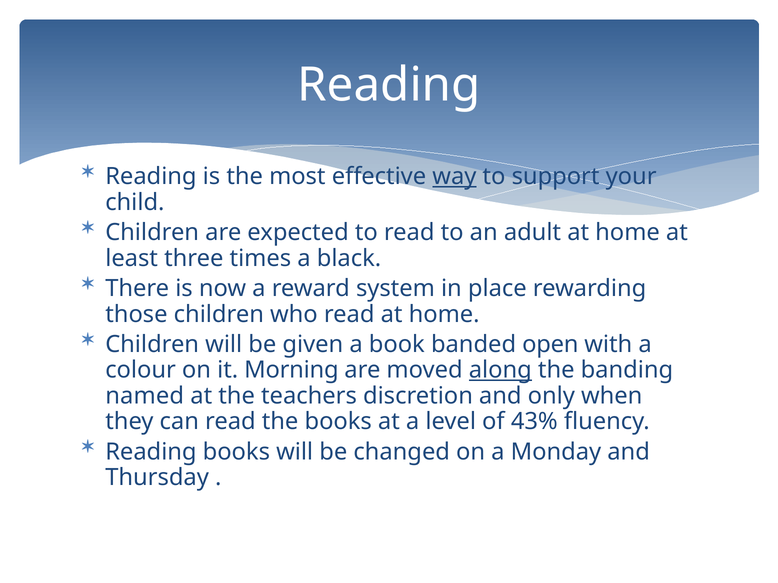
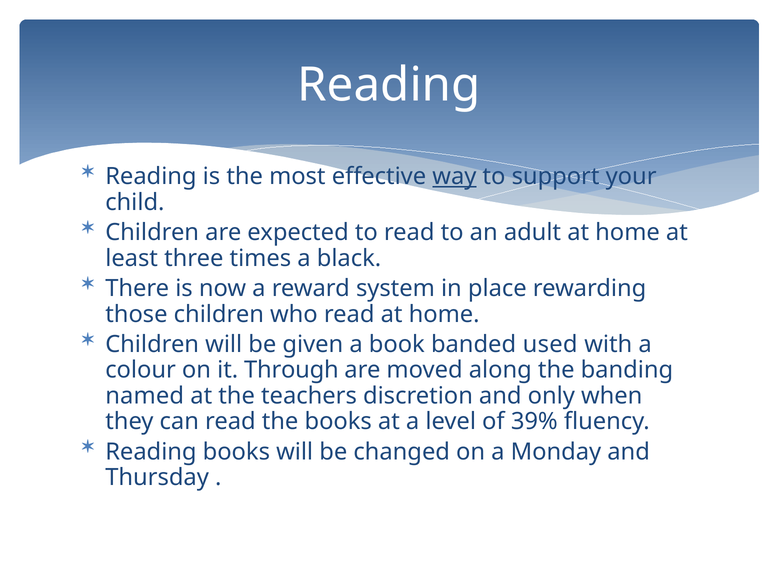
open: open -> used (550, 345)
Morning: Morning -> Through (291, 370)
along underline: present -> none (500, 370)
43%: 43% -> 39% (534, 422)
